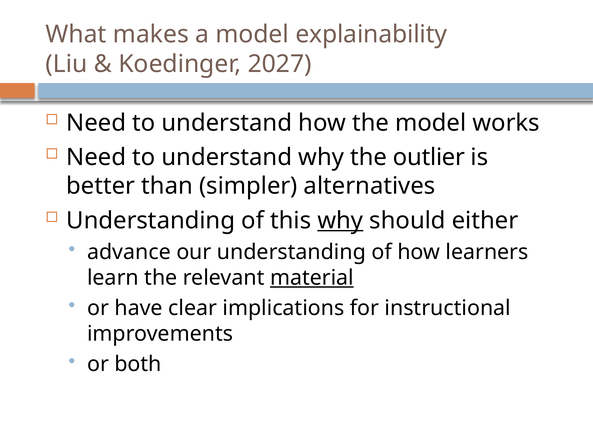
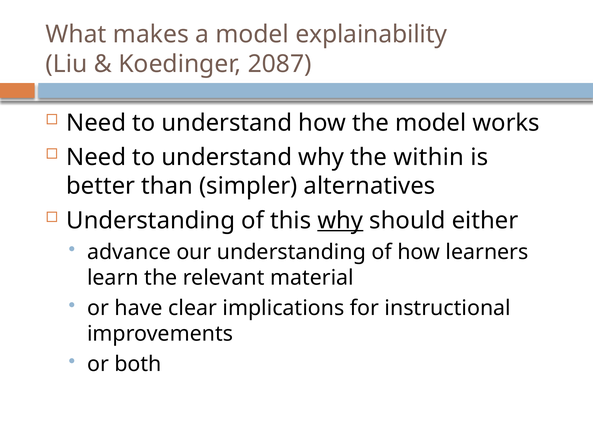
2027: 2027 -> 2087 (280, 64)
outlier: outlier -> within (429, 157)
material underline: present -> none (312, 278)
